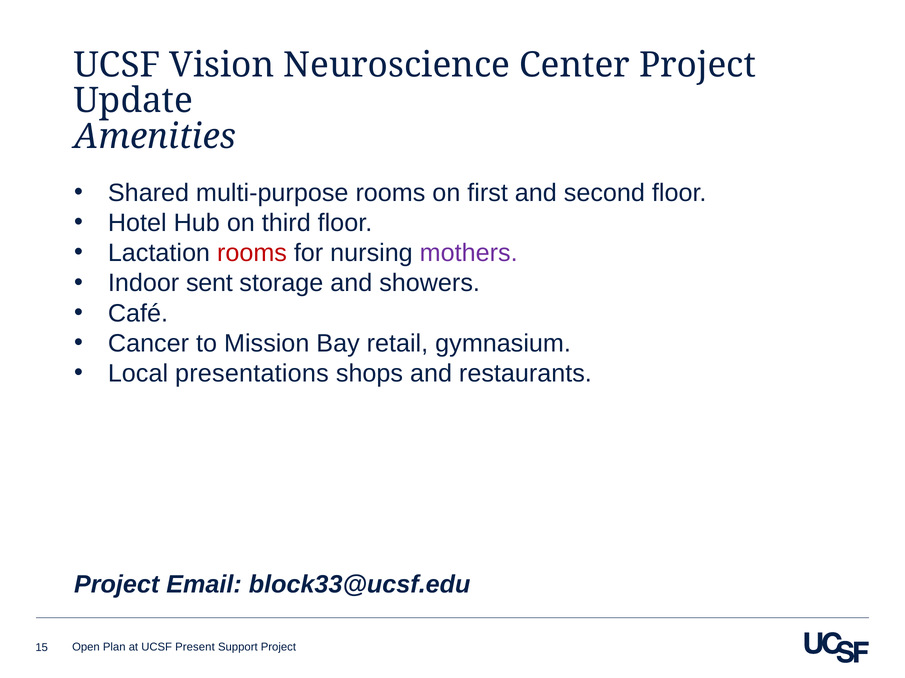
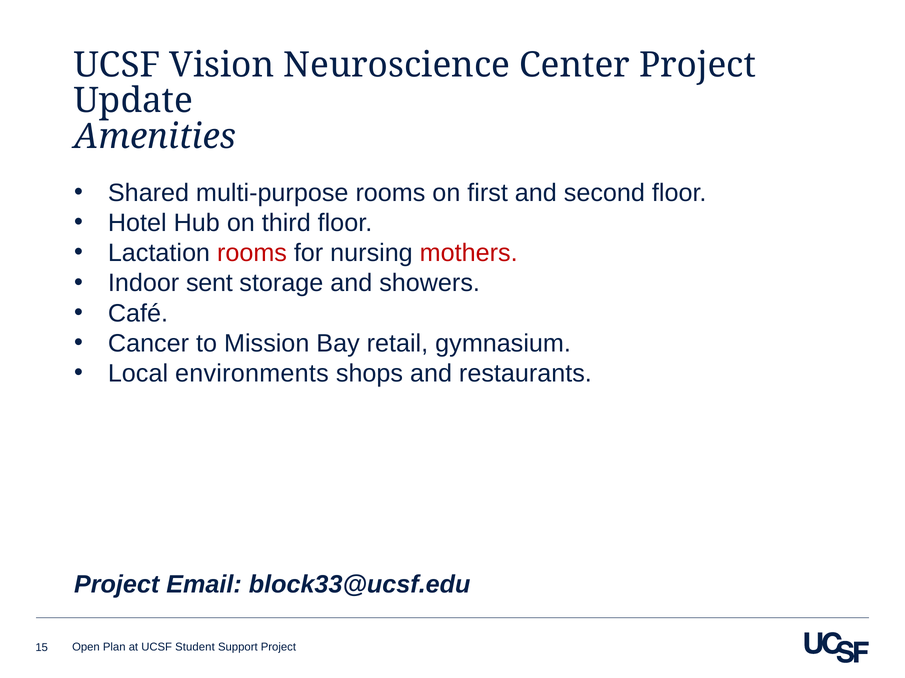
mothers colour: purple -> red (469, 253)
presentations: presentations -> environments (252, 374)
Present: Present -> Student (195, 648)
